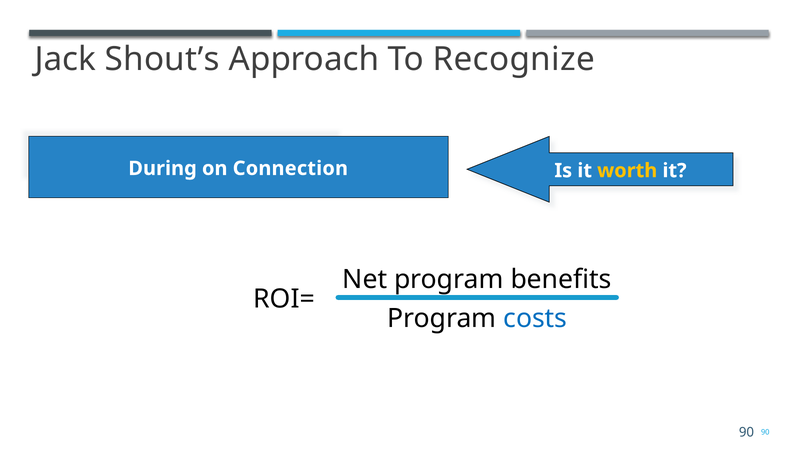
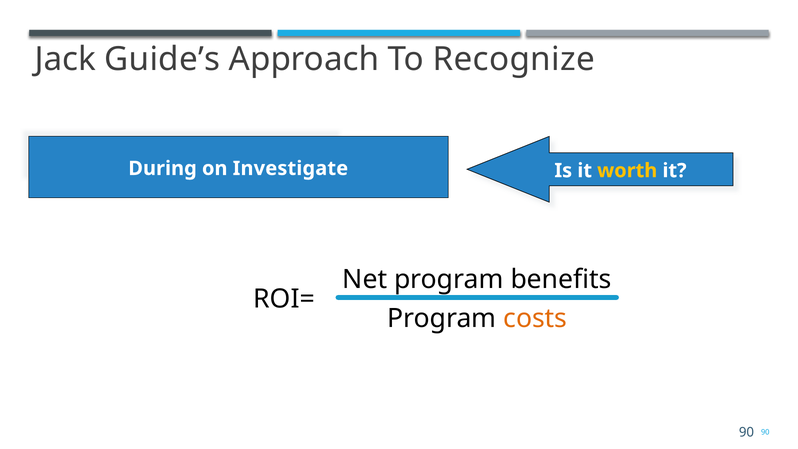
Shout’s: Shout’s -> Guide’s (162, 59)
Connection: Connection -> Investigate (290, 168)
costs colour: blue -> orange (535, 318)
